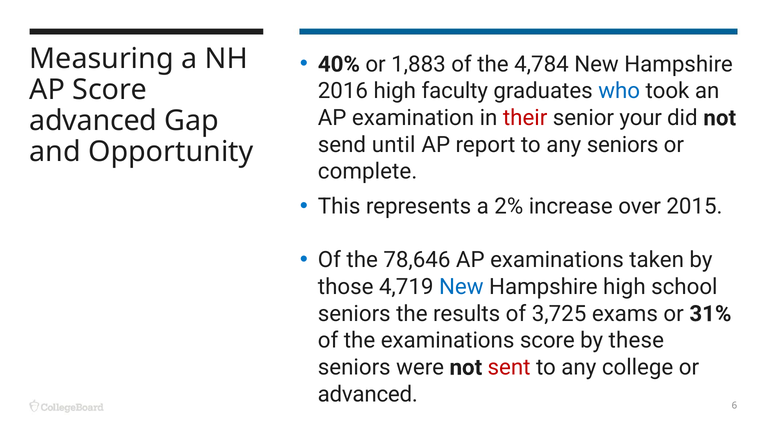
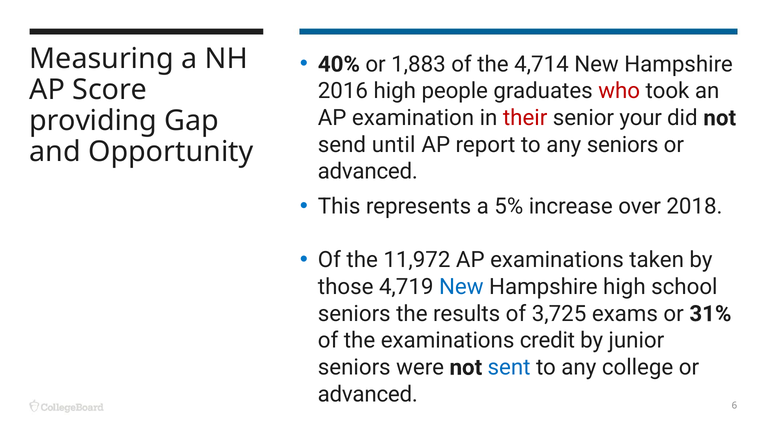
4,784: 4,784 -> 4,714 (541, 64)
faculty: faculty -> people (455, 91)
who colour: blue -> red (619, 91)
advanced: advanced -> providing (93, 121)
complete: complete -> advanced (368, 172)
2%: 2% -> 5% (509, 206)
2015: 2015 -> 2018 (694, 206)
78,646: 78,646 -> 11,972 (417, 260)
examinations score: score -> credit (547, 340)
these: these -> junior (636, 340)
sent colour: red -> blue (509, 367)
